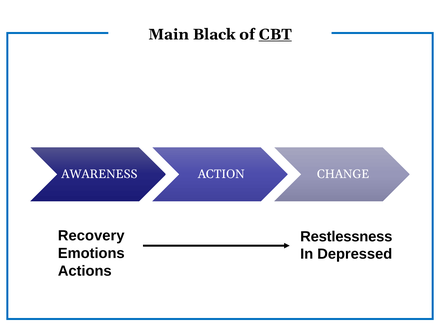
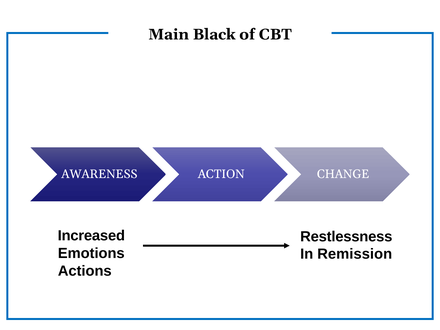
CBT underline: present -> none (275, 34)
Recovery: Recovery -> Increased (91, 236)
Depressed: Depressed -> Remission (355, 254)
